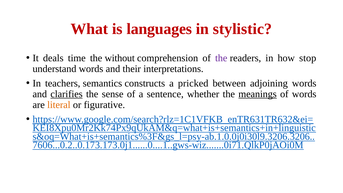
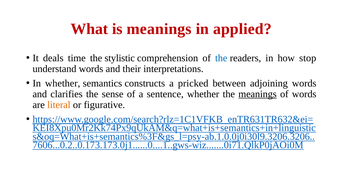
is languages: languages -> meanings (159, 29)
stylistic: stylistic -> applied (242, 29)
without: without -> stylistic (120, 58)
the colour: purple -> blue (221, 58)
In teachers: teachers -> whether (63, 83)
clarifies underline: present -> none (67, 94)
